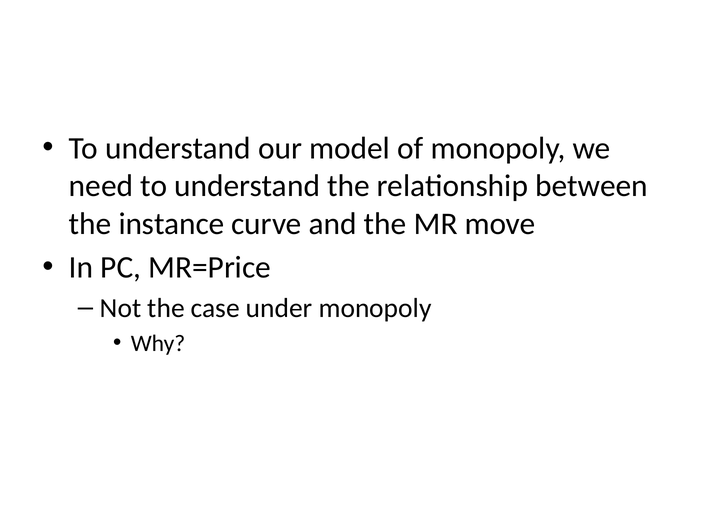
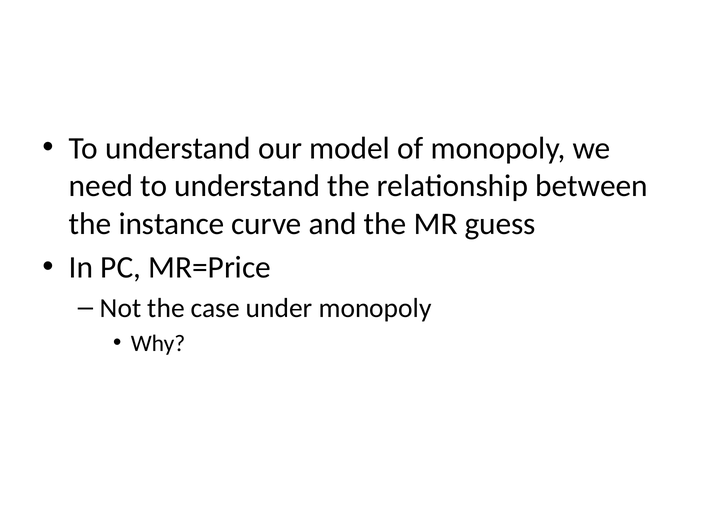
move: move -> guess (500, 224)
